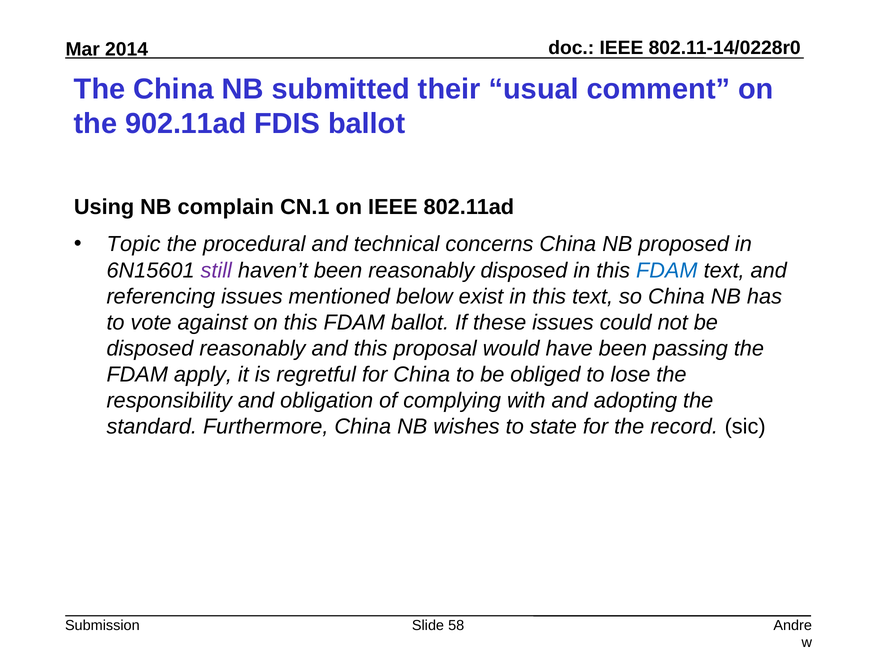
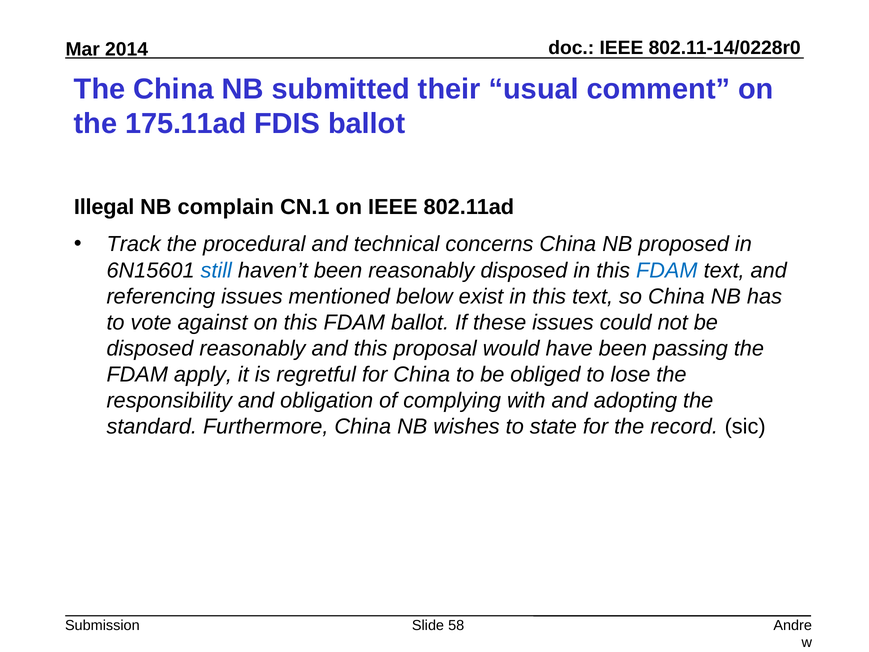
902.11ad: 902.11ad -> 175.11ad (186, 124)
Using: Using -> Illegal (104, 207)
Topic: Topic -> Track (134, 244)
still colour: purple -> blue (216, 270)
